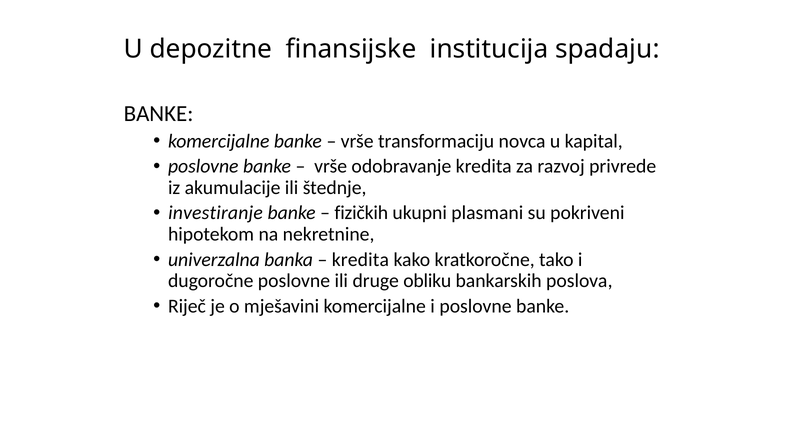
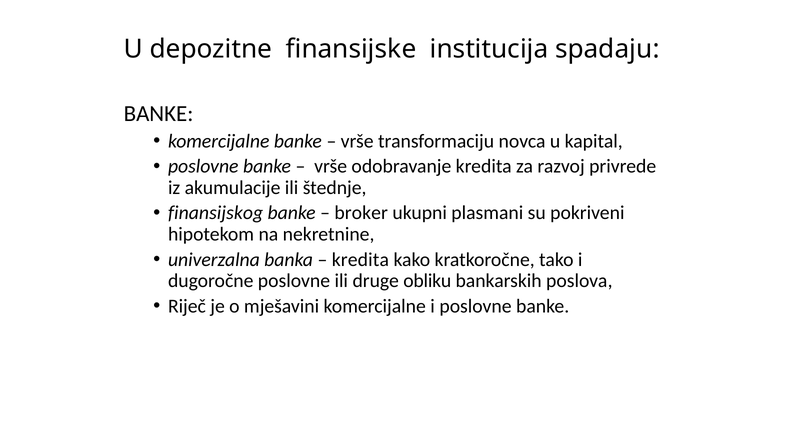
investiranje: investiranje -> finansijskog (216, 213)
fizičkih: fizičkih -> broker (361, 213)
